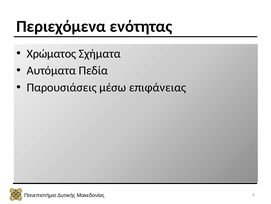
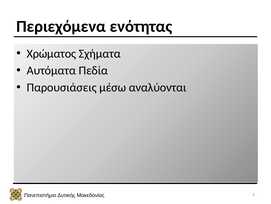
επιφάνειας: επιφάνειας -> αναλύονται (158, 87)
